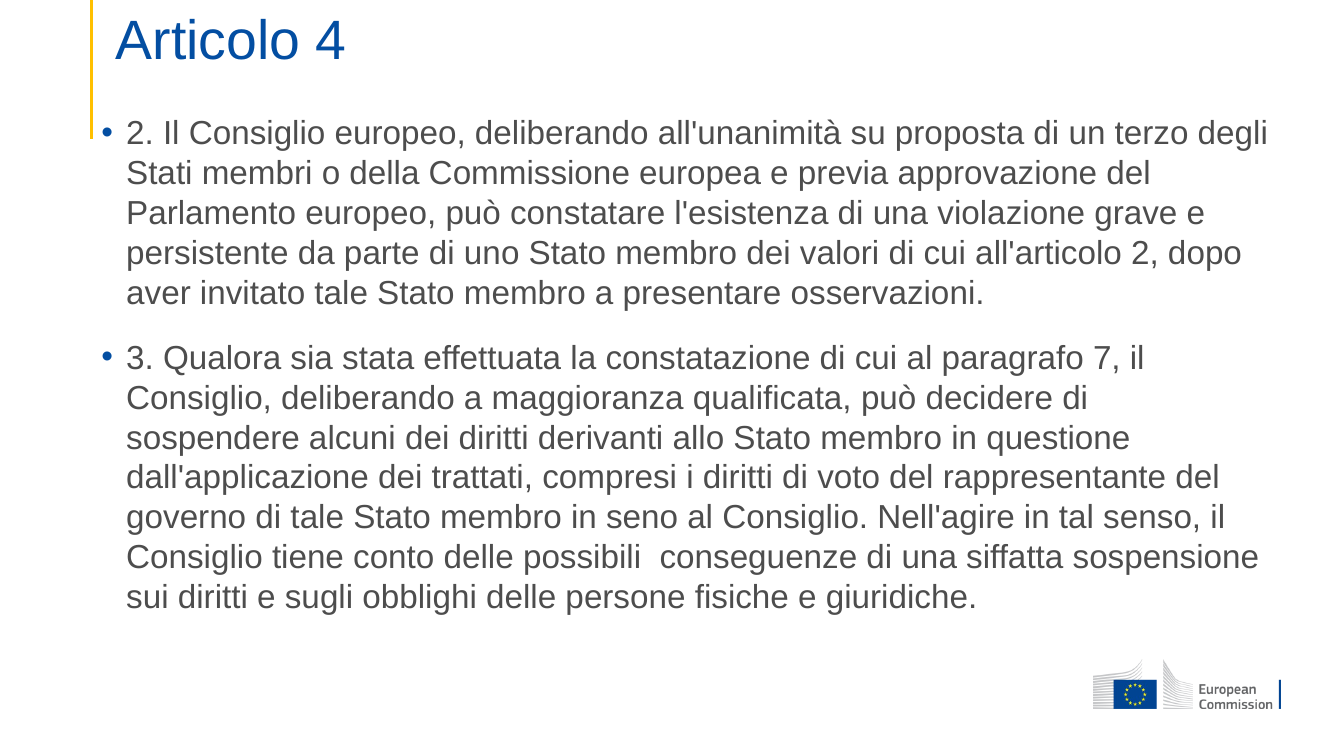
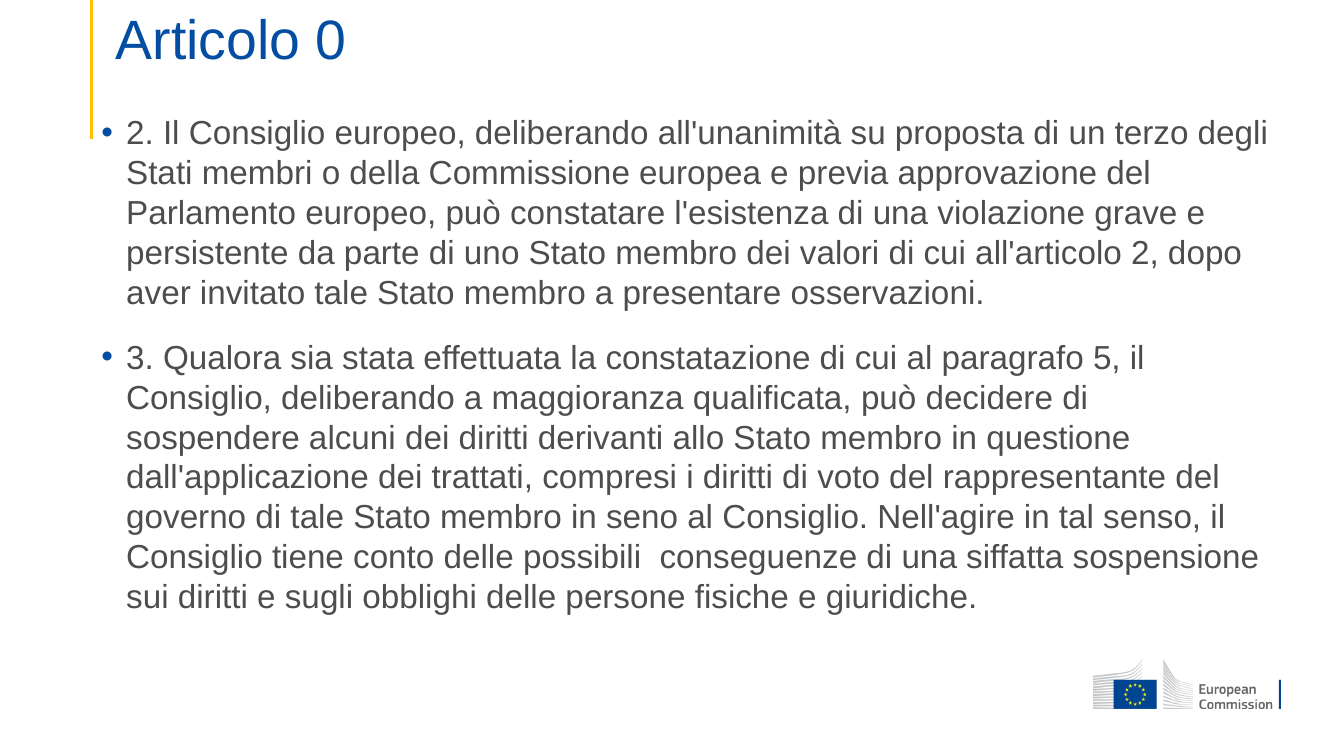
4: 4 -> 0 (331, 41)
7: 7 -> 5 (1107, 358)
